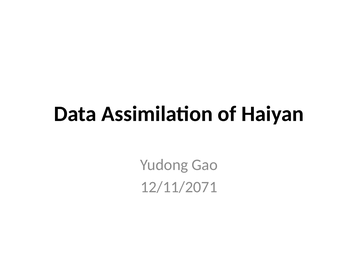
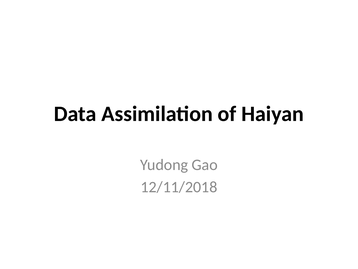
12/11/2071: 12/11/2071 -> 12/11/2018 (179, 187)
